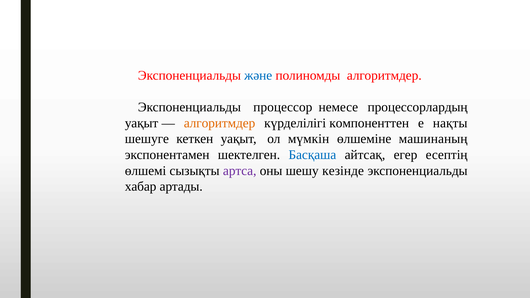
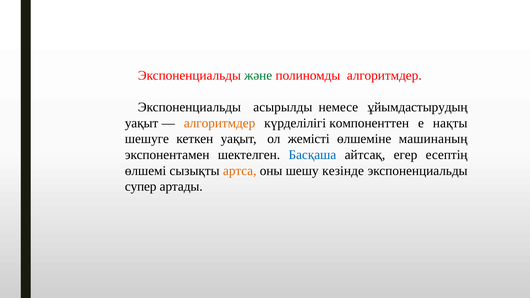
және colour: blue -> green (258, 75)
процессор: процессор -> асырылды (283, 107)
процессорлардың: процессорлардың -> ұйымдастырудың (418, 107)
мүмкін: мүмкін -> жемісті (309, 139)
артса colour: purple -> orange (240, 171)
хабар: хабар -> супер (141, 187)
